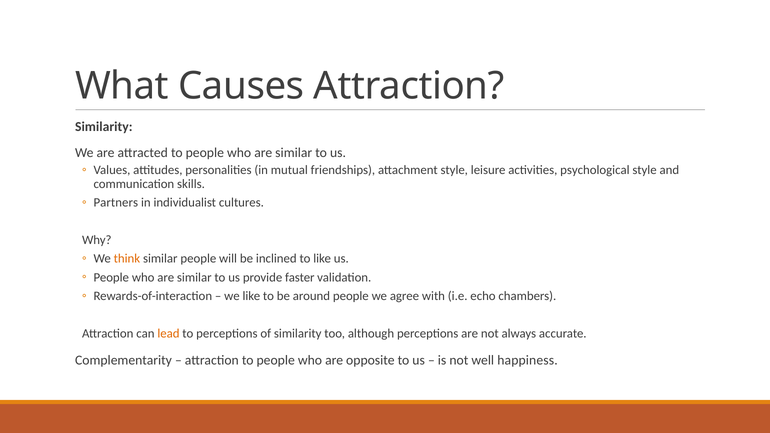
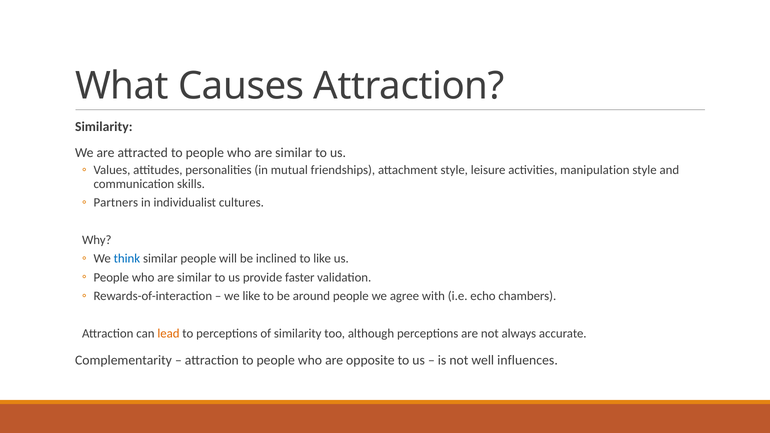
psychological: psychological -> manipulation (595, 170)
think colour: orange -> blue (127, 259)
happiness: happiness -> influences (528, 361)
